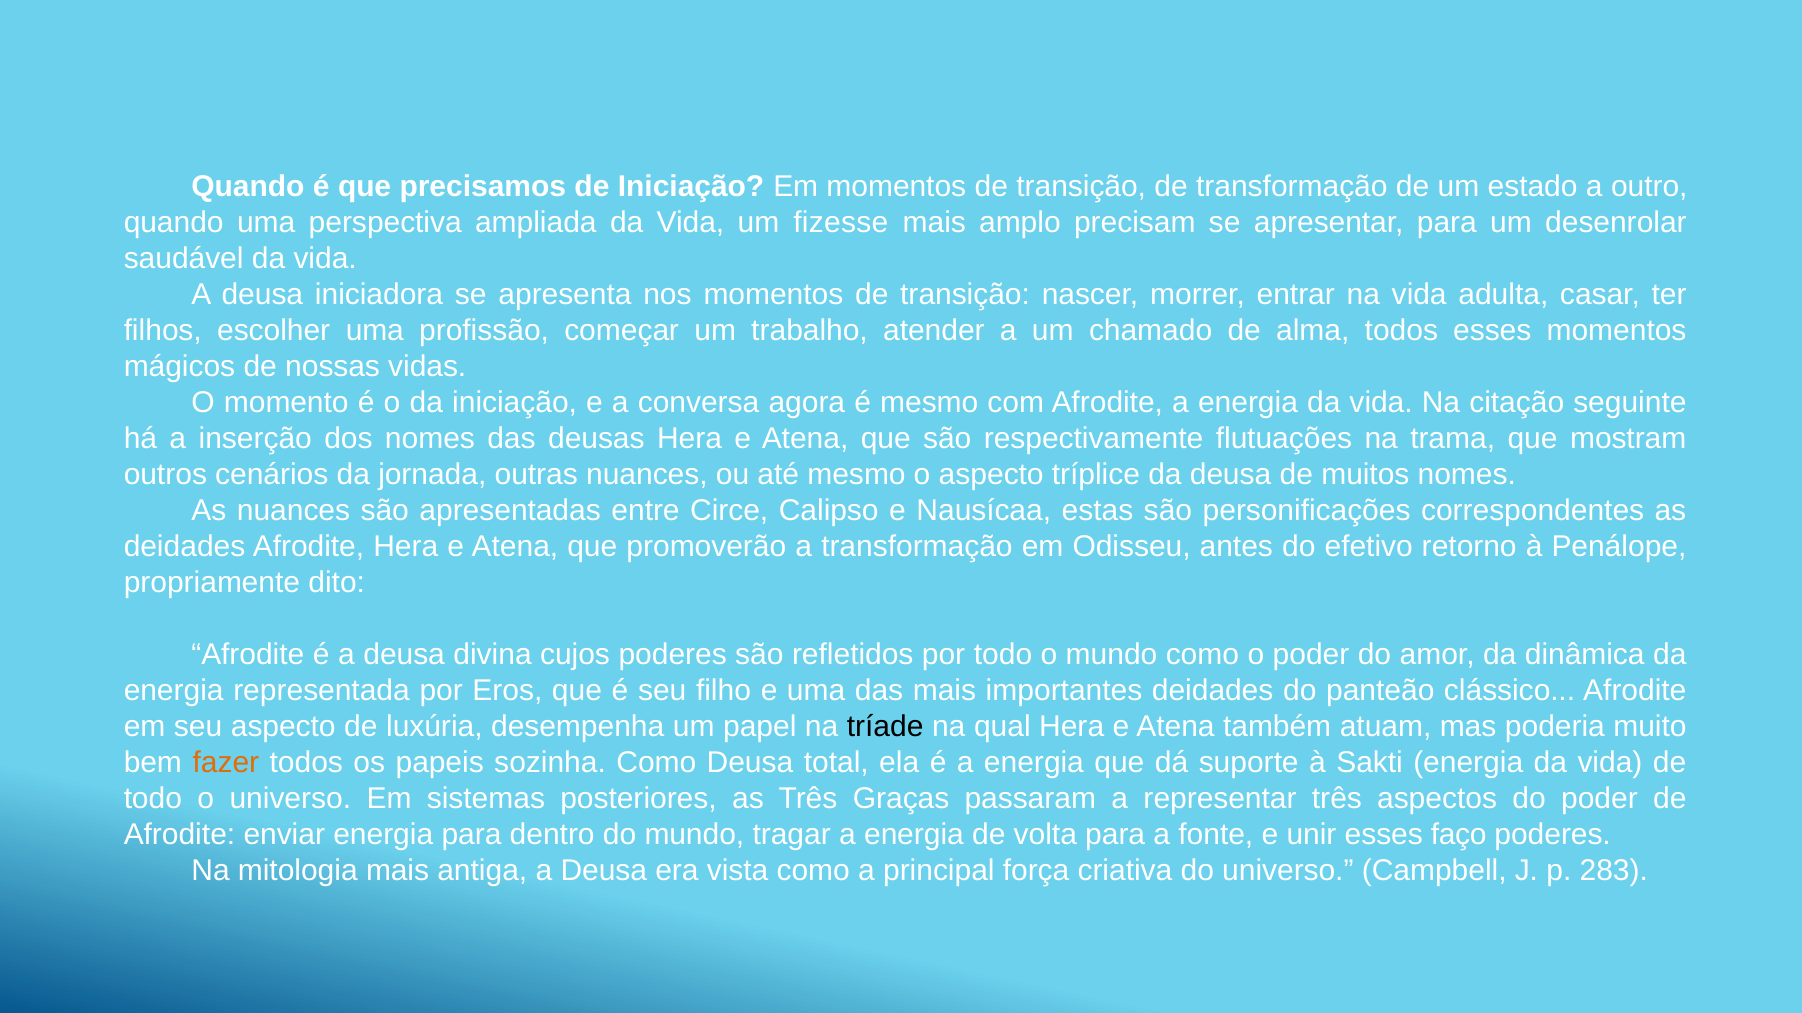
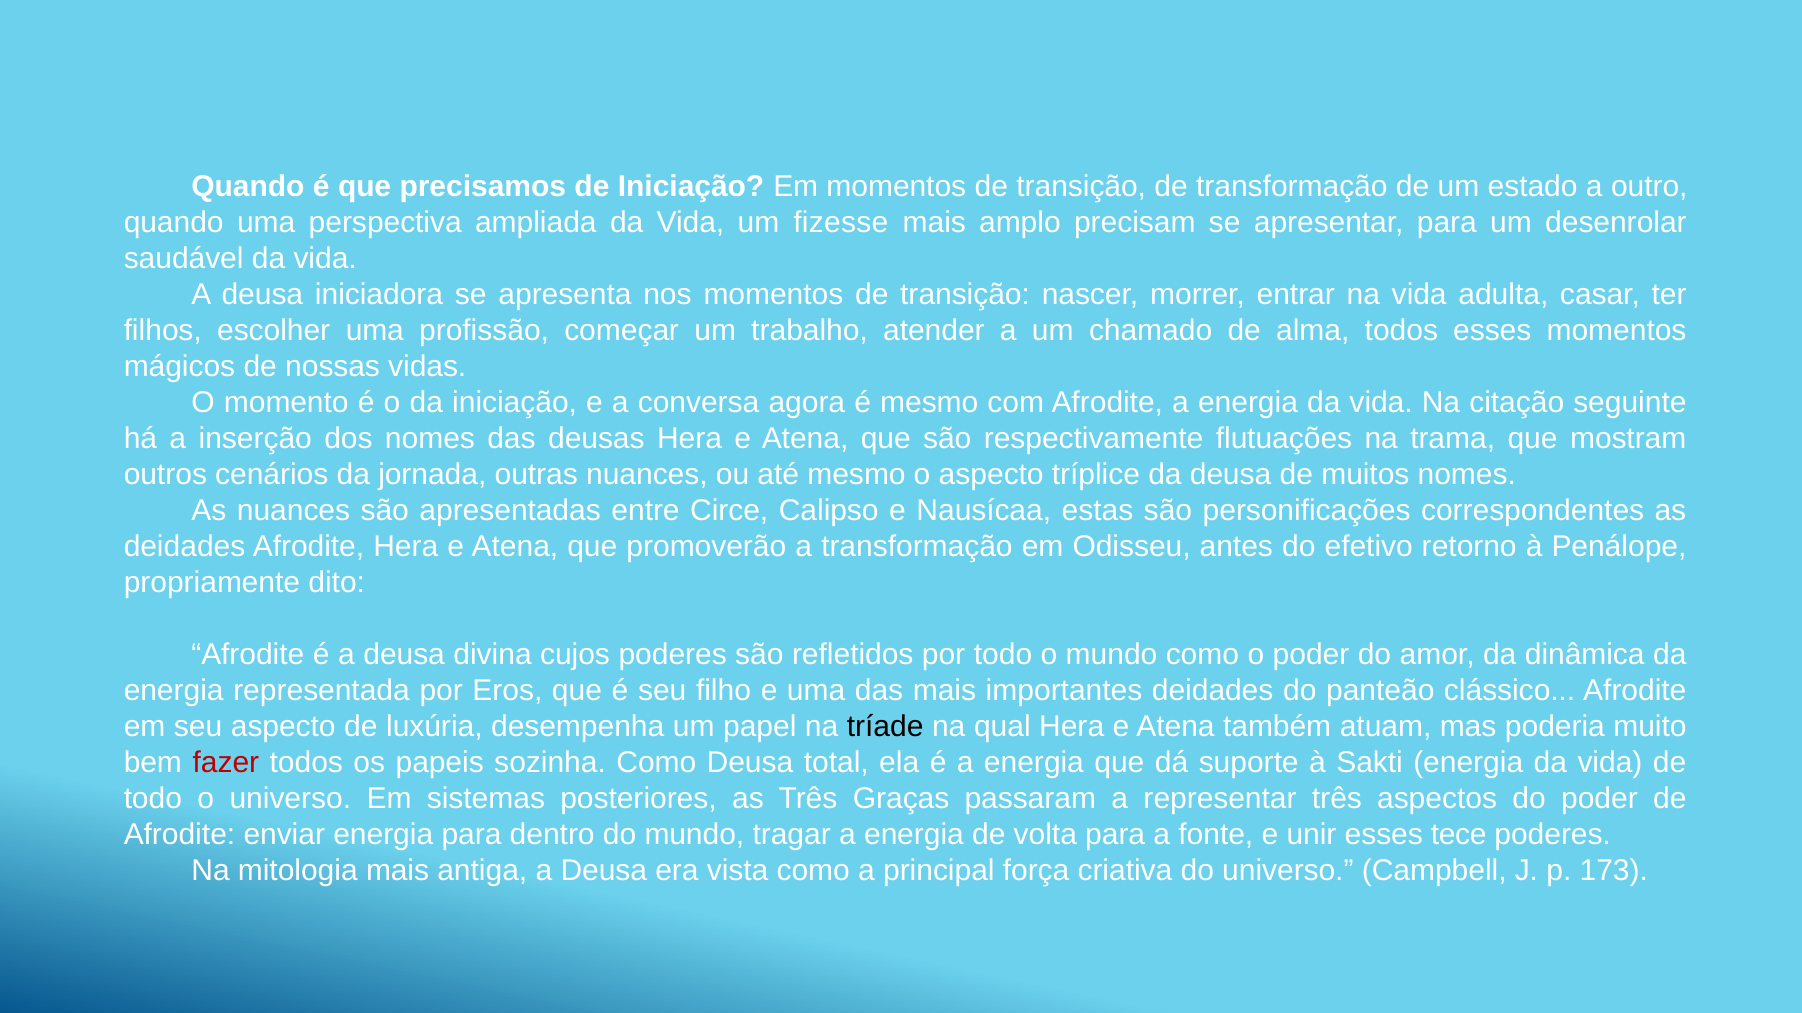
fazer colour: orange -> red (226, 763)
faço: faço -> tece (1459, 835)
283: 283 -> 173 (1614, 871)
